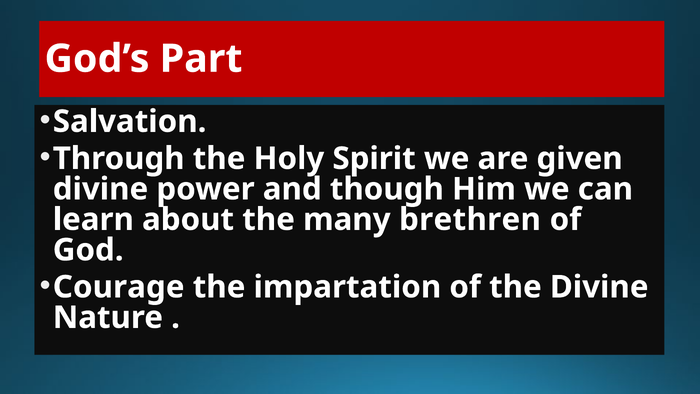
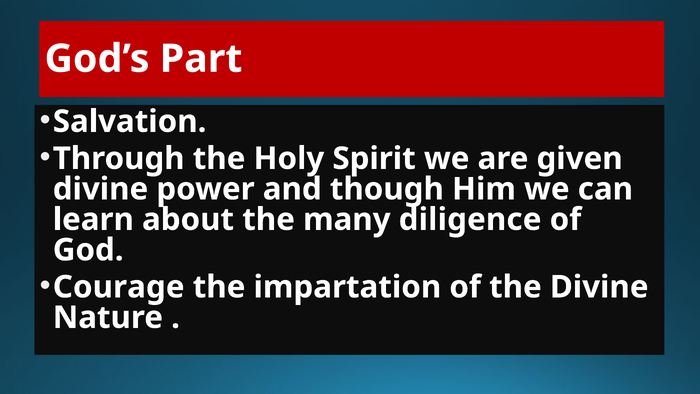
brethren: brethren -> diligence (470, 219)
